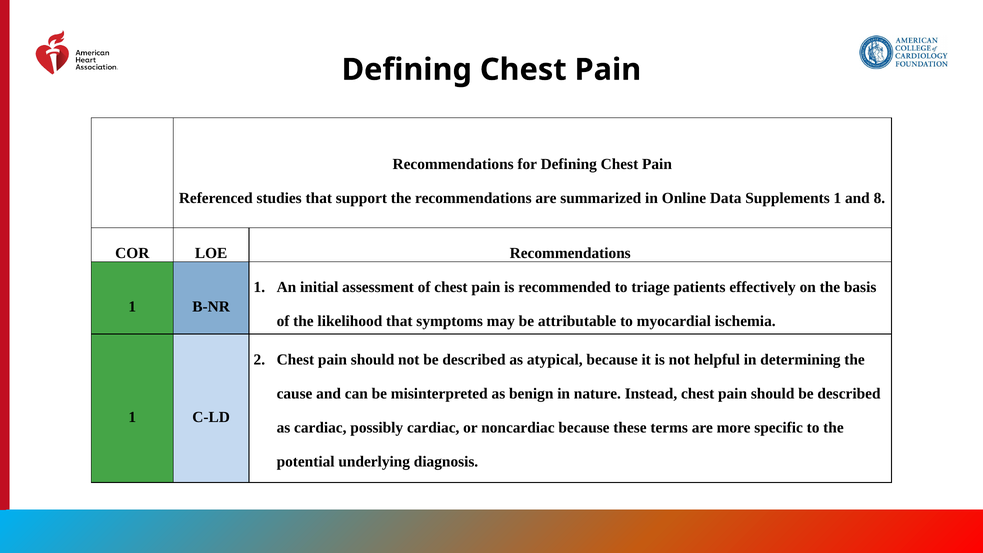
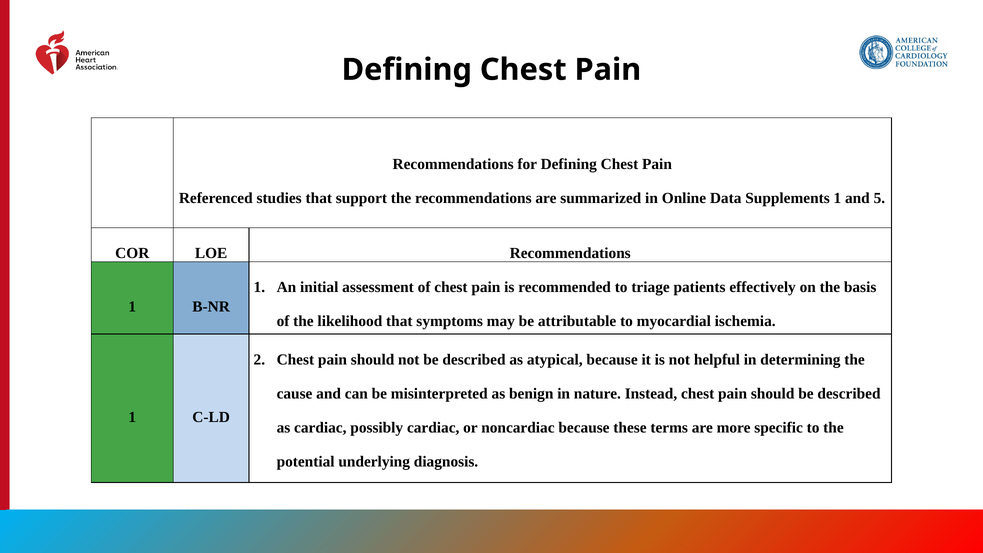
8: 8 -> 5 (879, 198)
